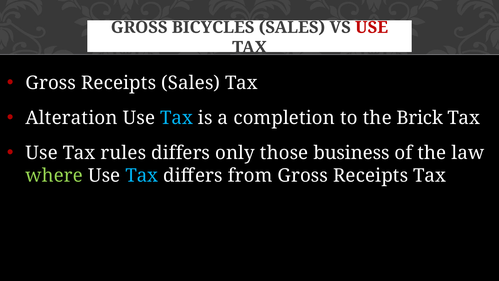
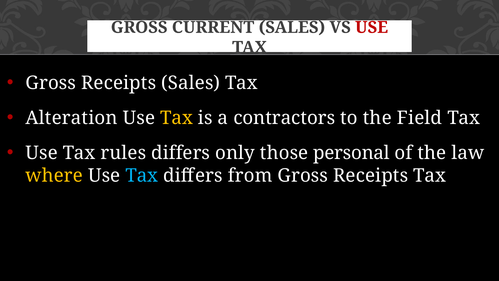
BICYCLES: BICYCLES -> CURRENT (213, 27)
Tax colour: light blue -> yellow (177, 118)
completion: completion -> contractors (284, 118)
Brick: Brick -> Field (420, 118)
business: business -> personal (351, 153)
where colour: light green -> yellow (54, 175)
